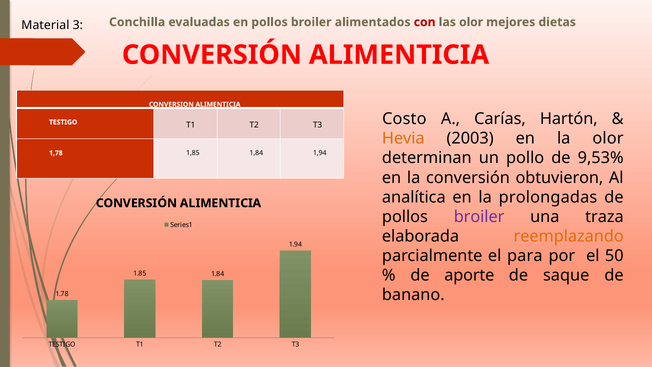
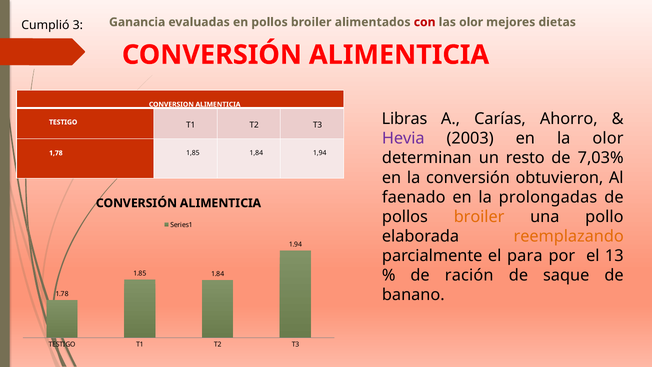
Conchilla: Conchilla -> Ganancia (137, 22)
Material: Material -> Cumplió (45, 25)
Costo: Costo -> Libras (405, 119)
Hartón: Hartón -> Ahorro (569, 119)
Hevia colour: orange -> purple (403, 138)
pollo: pollo -> resto (525, 158)
9,53%: 9,53% -> 7,03% (601, 158)
analítica: analítica -> faenado (414, 197)
broiler colour: purple -> orange (479, 217)
traza: traza -> pollo (604, 217)
50: 50 -> 13 (614, 256)
aporte: aporte -> ración (469, 275)
